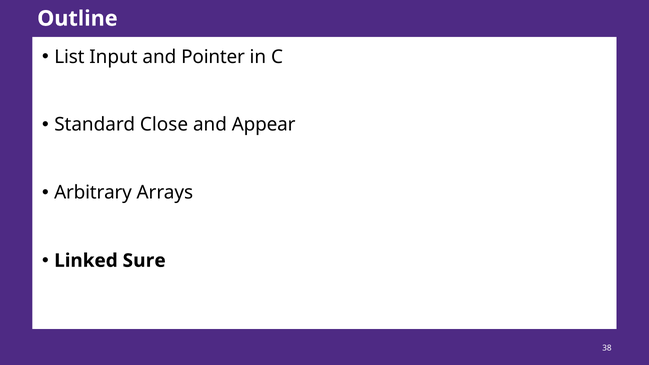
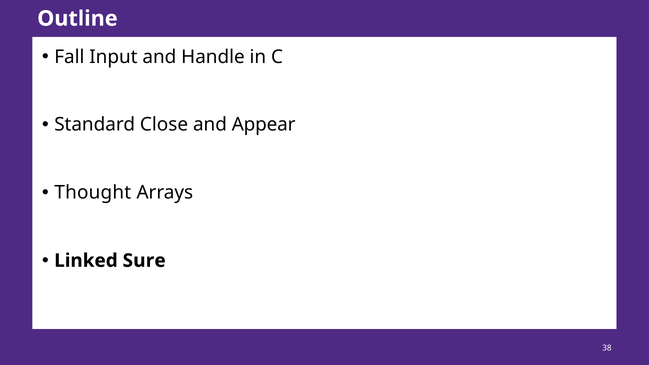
List: List -> Fall (69, 57)
Pointer: Pointer -> Handle (213, 57)
Arbitrary: Arbitrary -> Thought (93, 193)
